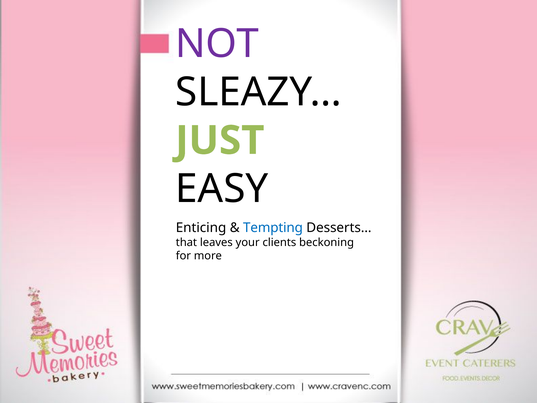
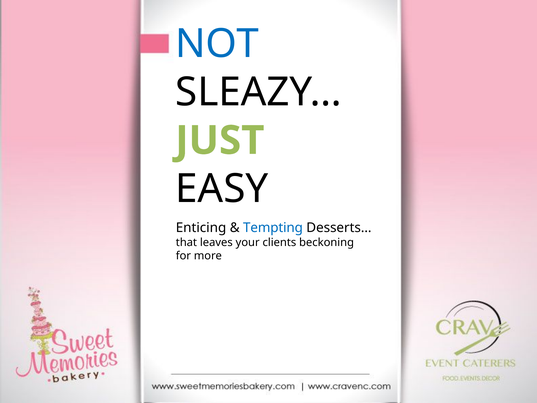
NOT colour: purple -> blue (217, 44)
